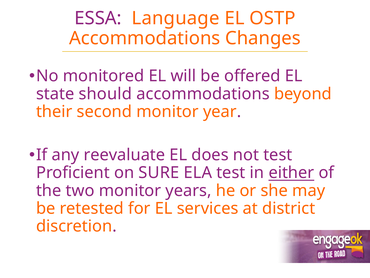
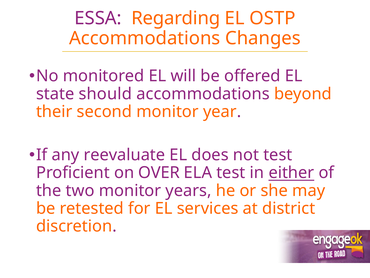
Language: Language -> Regarding (176, 18)
SURE: SURE -> OVER (159, 172)
